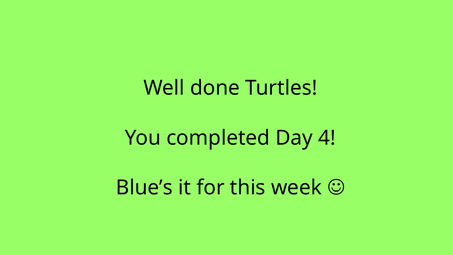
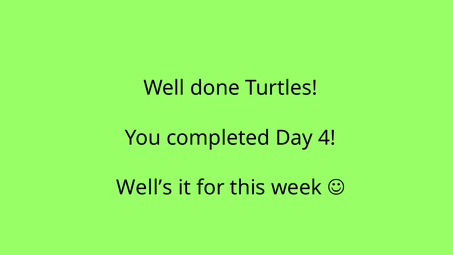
Blue’s: Blue’s -> Well’s (144, 188)
